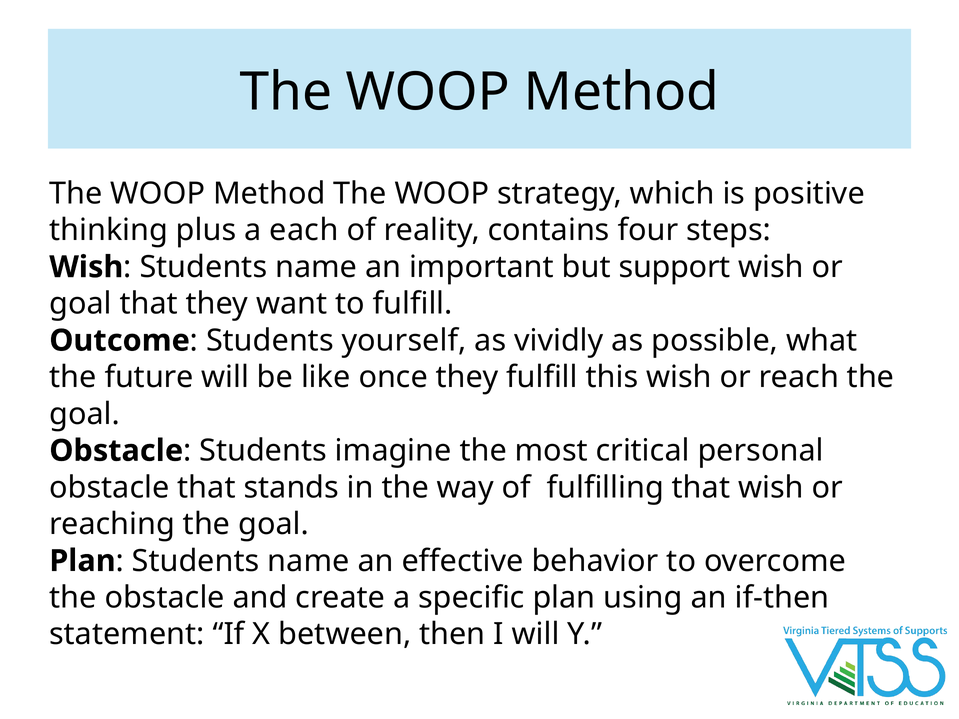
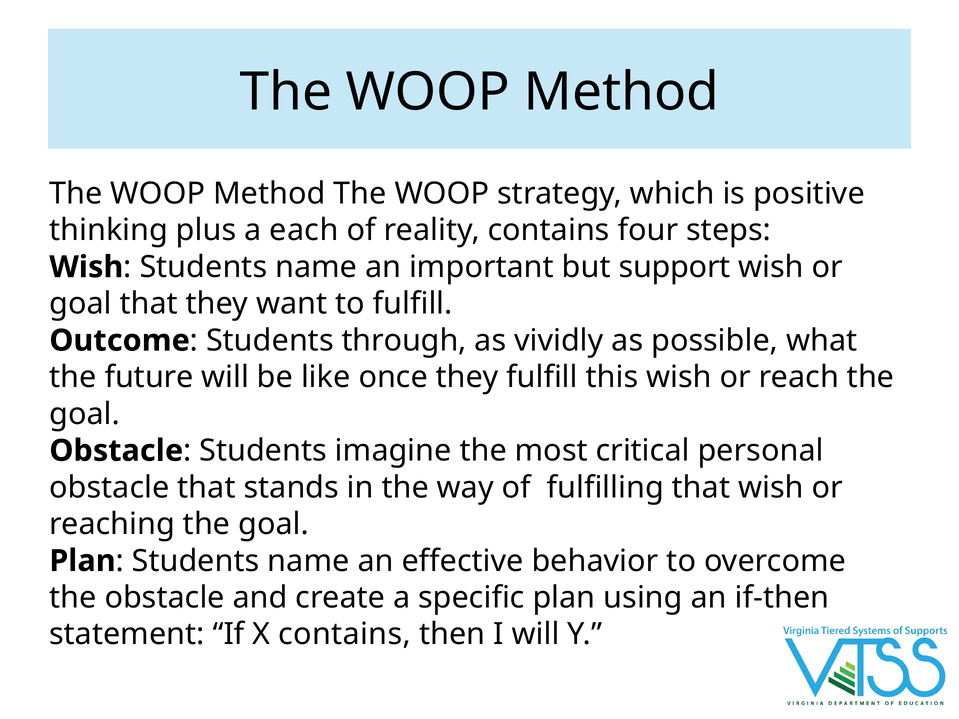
yourself: yourself -> through (404, 341)
X between: between -> contains (345, 635)
